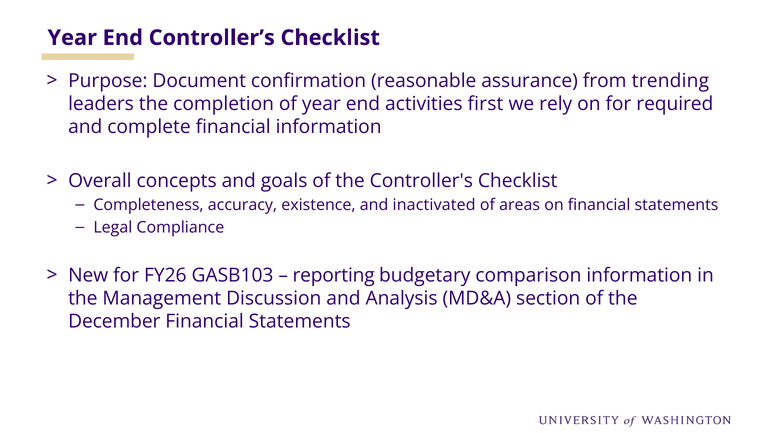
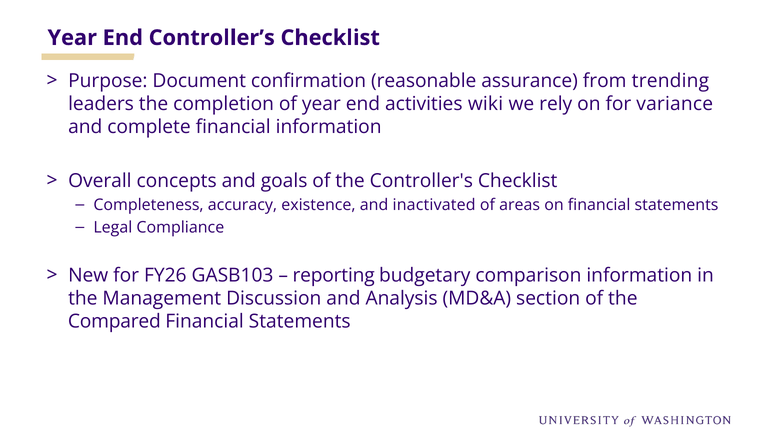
first: first -> wiki (485, 104)
required: required -> variance (675, 104)
December: December -> Compared (114, 321)
